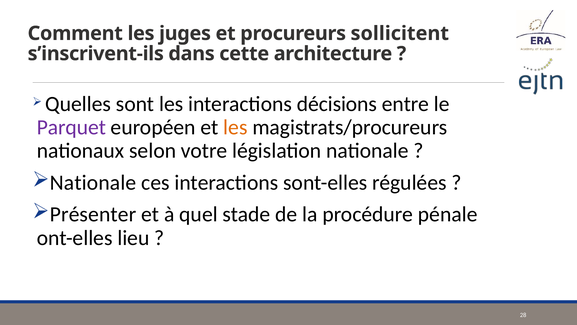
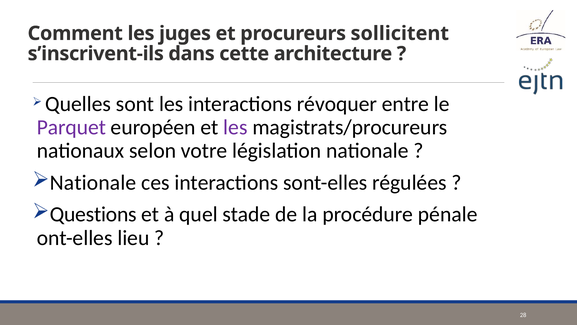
décisions: décisions -> révoquer (337, 104)
les colour: orange -> purple (235, 127)
Présenter: Présenter -> Questions (93, 214)
